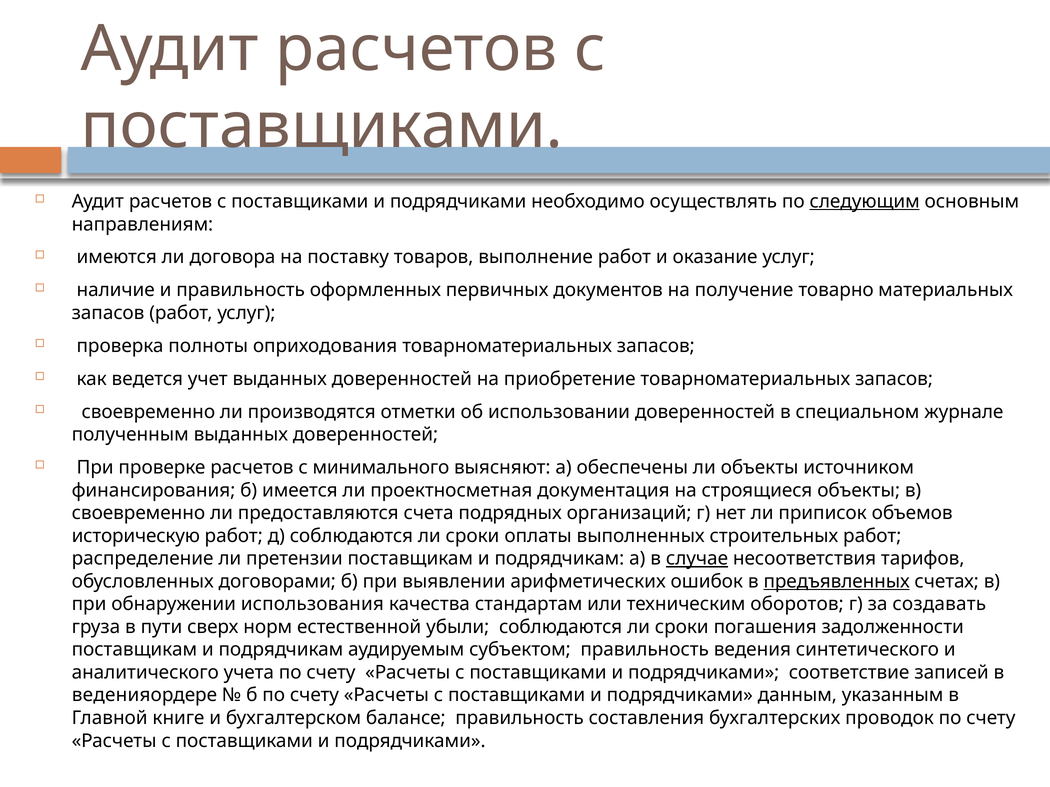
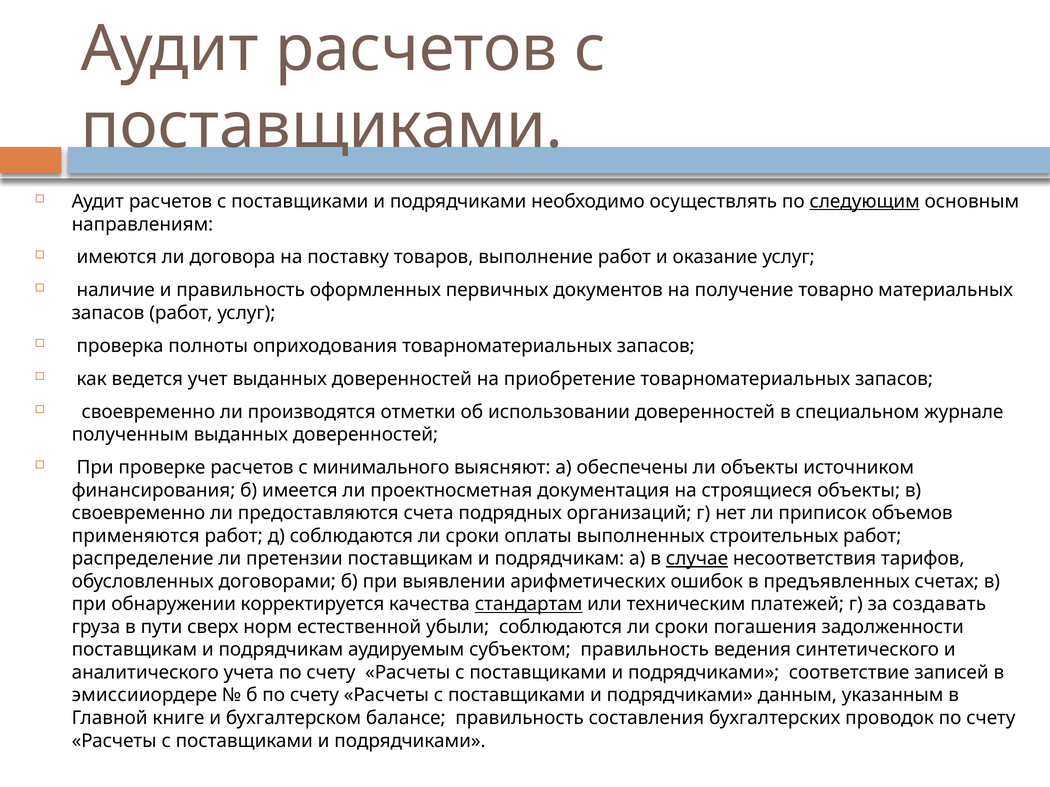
историческую: историческую -> применяются (136, 536)
предъявленных underline: present -> none (837, 582)
использования: использования -> корректируется (312, 605)
стандартам underline: none -> present (529, 605)
оборотов;: оборотов; -> платежей; (797, 605)
ведения: ведения -> эмиссии (111, 696)
